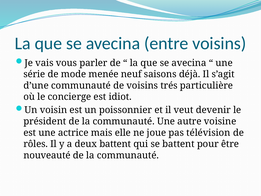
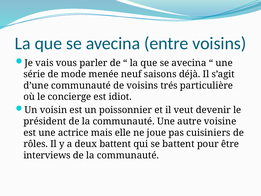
télévision: télévision -> cuisiniers (208, 133)
nouveauté: nouveauté -> interviews (47, 155)
